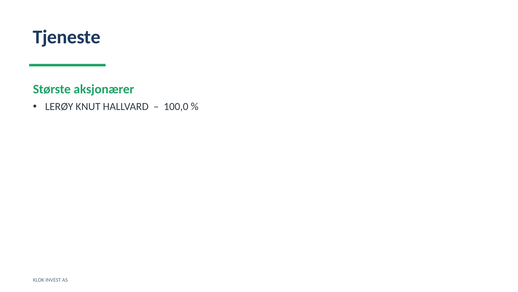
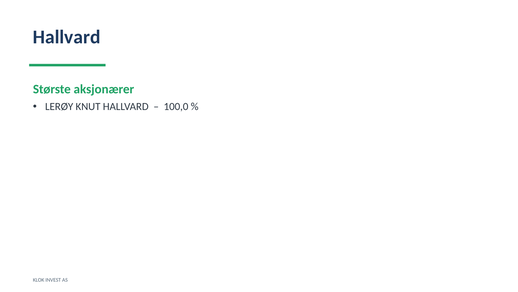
Tjeneste: Tjeneste -> Hallvard (67, 37)
